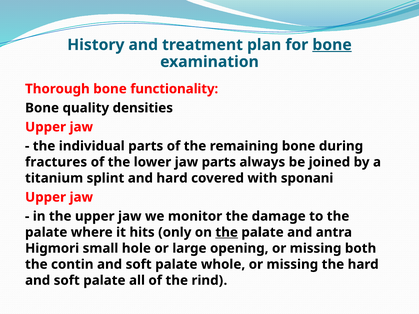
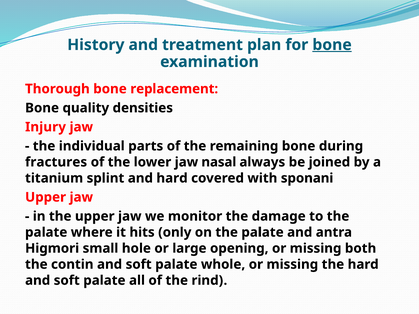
functionality: functionality -> replacement (174, 89)
Upper: Upper -> Injury (46, 127)
jaw parts: parts -> nasal (219, 162)
the underline: present -> none (227, 232)
